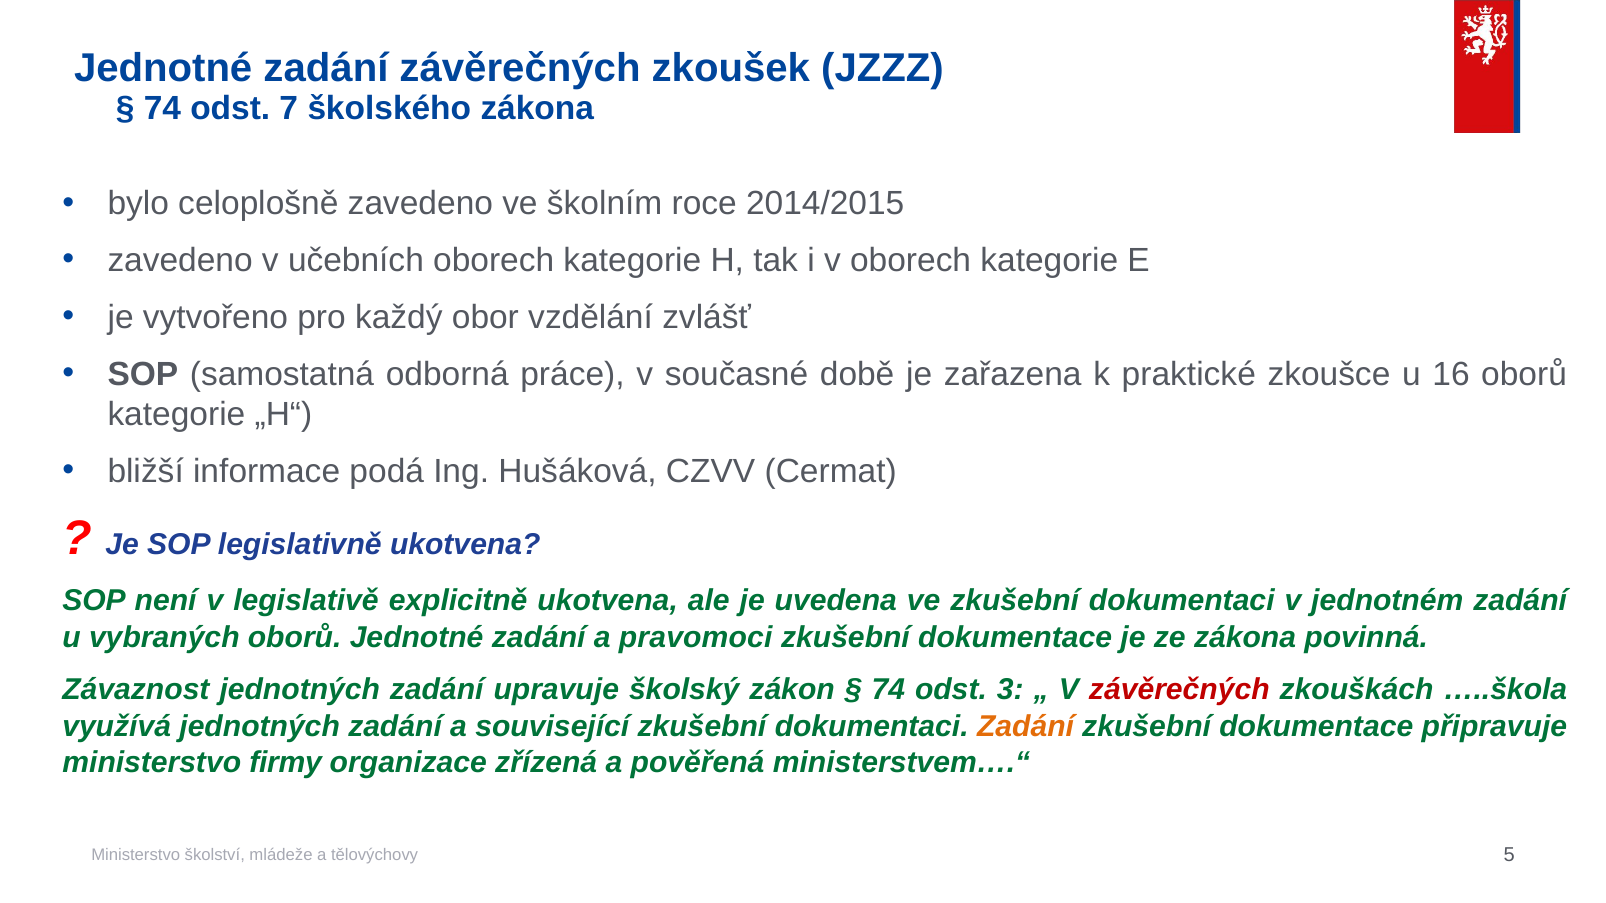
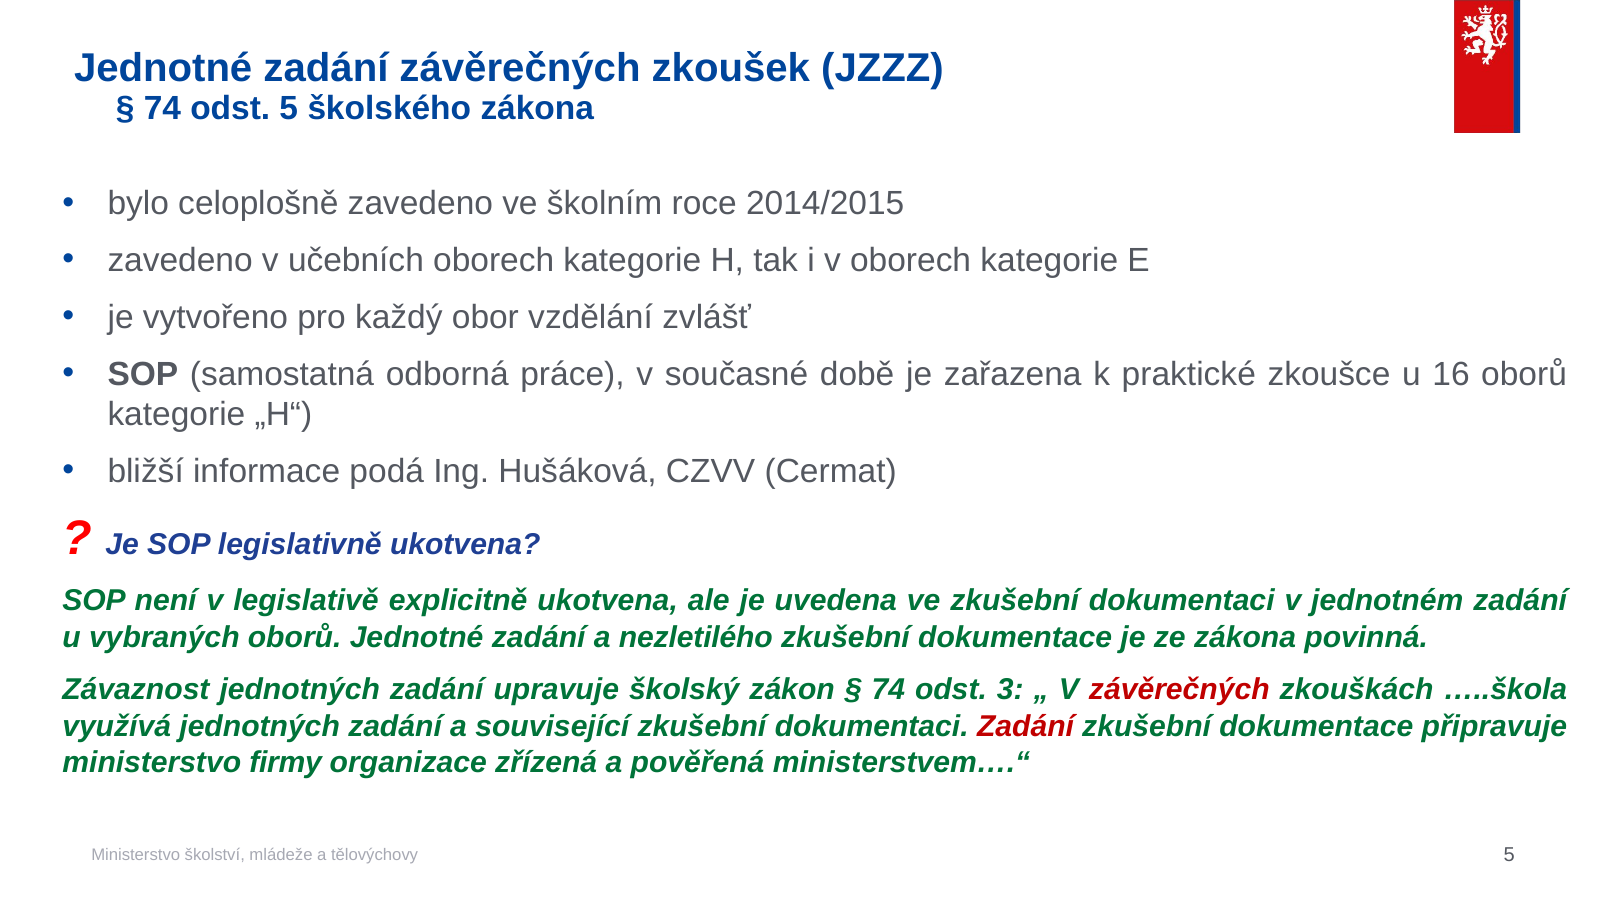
odst 7: 7 -> 5 (289, 108)
pravomoci: pravomoci -> nezletilého (696, 637)
Zadání colour: orange -> red (1025, 726)
